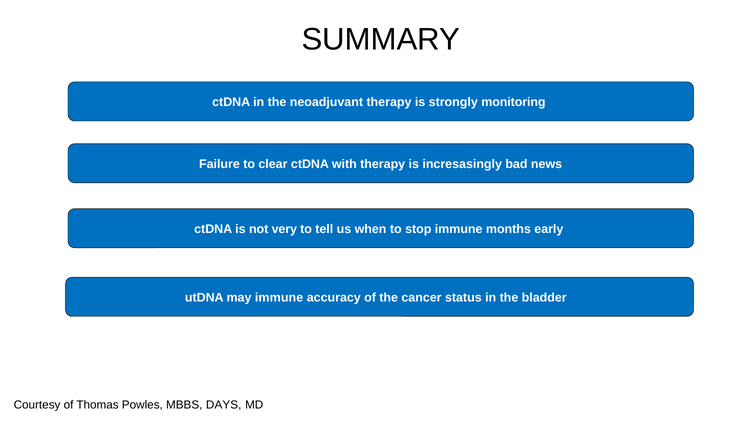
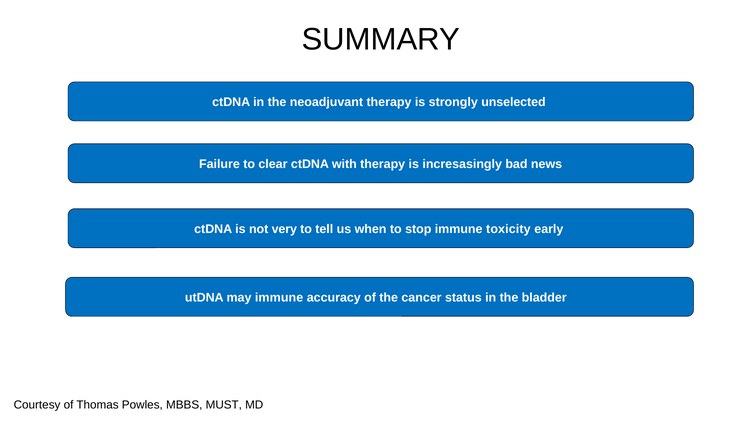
monitoring: monitoring -> unselected (513, 102)
months: months -> toxicity (508, 229)
DAYS: DAYS -> MUST (224, 405)
